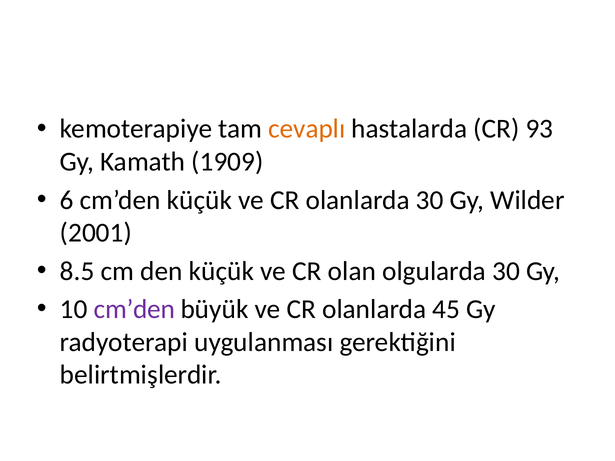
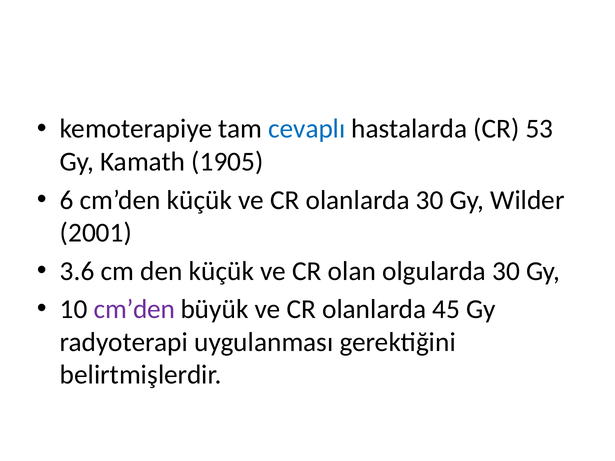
cevaplı colour: orange -> blue (307, 129)
93: 93 -> 53 (539, 129)
1909: 1909 -> 1905 (227, 162)
8.5: 8.5 -> 3.6 (77, 271)
